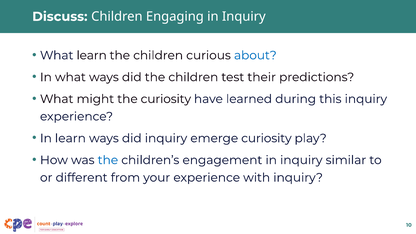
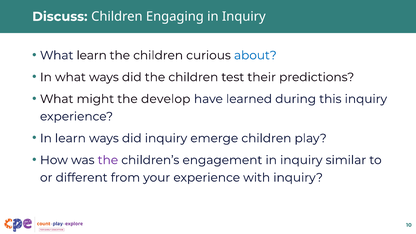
the curiosity: curiosity -> develop (166, 99)
emerge curiosity: curiosity -> children (266, 138)
the colour: blue -> purple (108, 160)
